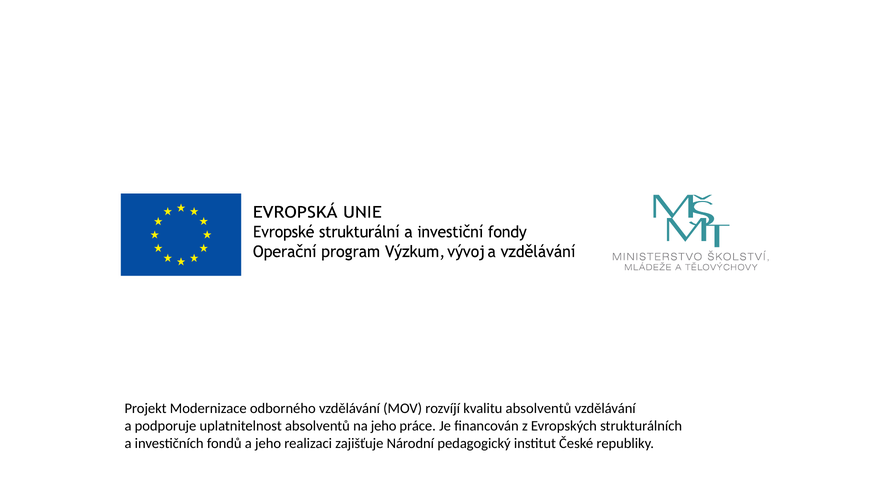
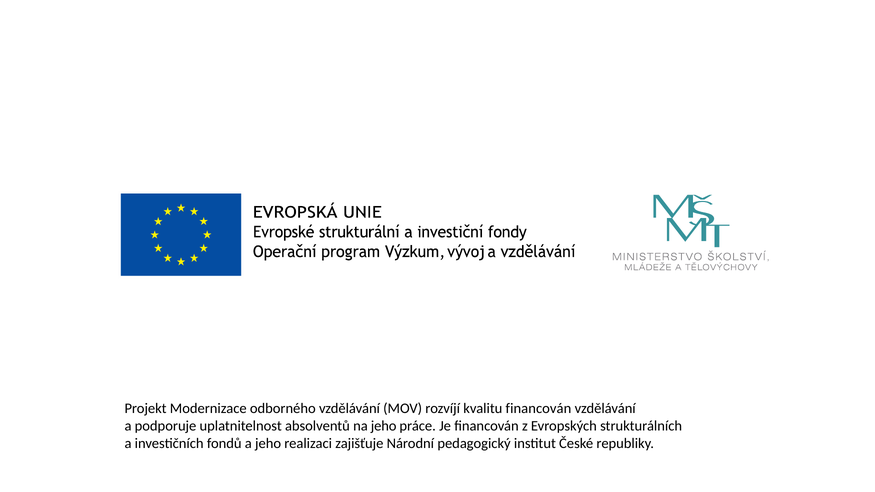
kvalitu absolventů: absolventů -> financován (538, 409)
